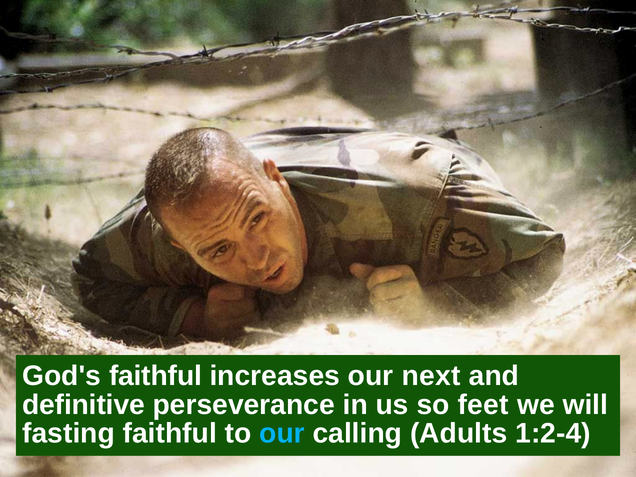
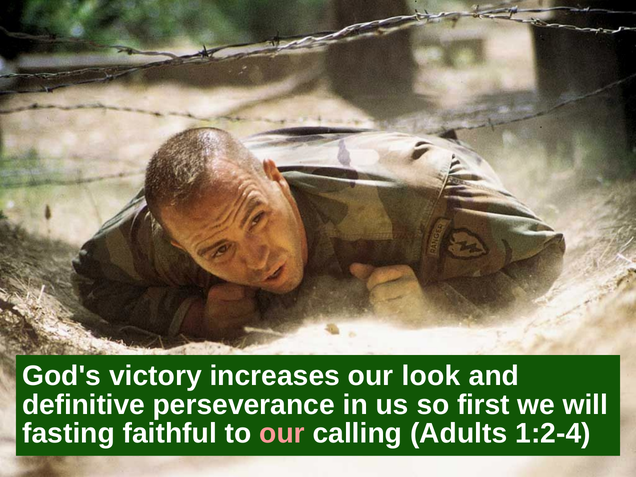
God's faithful: faithful -> victory (155, 376)
next: next -> look (431, 376)
feet: feet -> first (483, 405)
our colour: light blue -> pink (282, 434)
